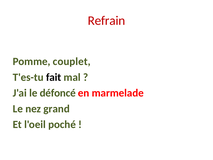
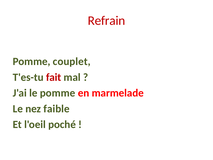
fait colour: black -> red (54, 77)
le défoncé: défoncé -> pomme (58, 93)
grand: grand -> faible (57, 109)
